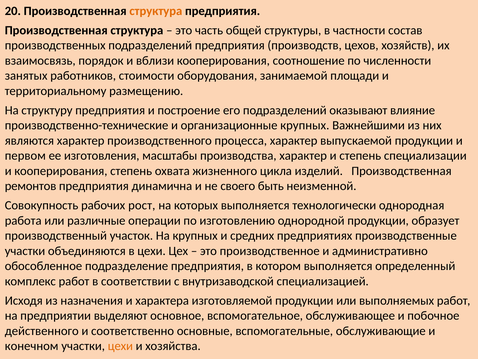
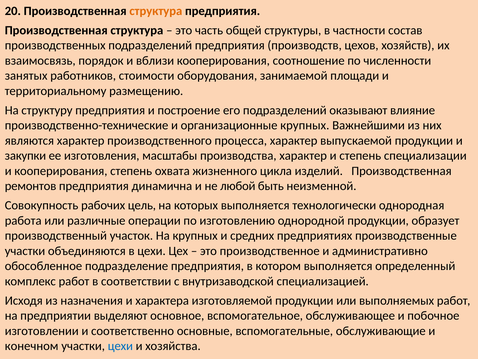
первом: первом -> закупки (25, 156)
своего: своего -> любой (238, 186)
рост: рост -> цель (142, 205)
действенного: действенного -> изготовлении (42, 330)
цехи colour: orange -> blue (120, 346)
